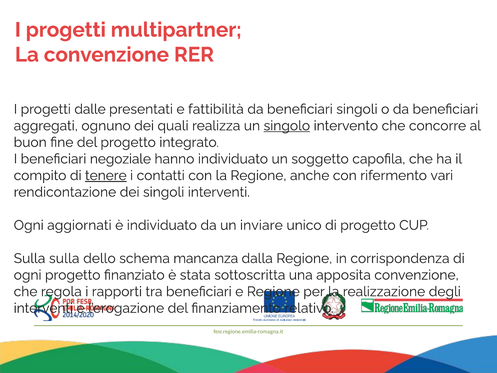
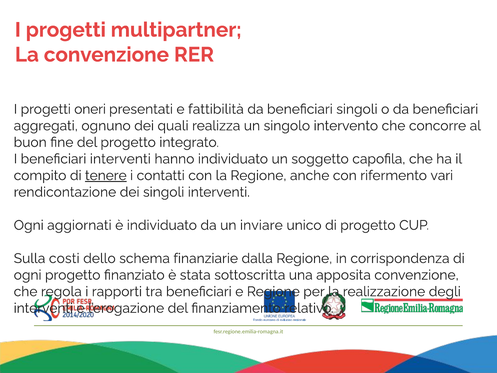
dalle: dalle -> oneri (90, 109)
singolo underline: present -> none (287, 126)
beneficiari negoziale: negoziale -> interventi (120, 159)
Sulla sulla: sulla -> costi (64, 258)
mancanza: mancanza -> finanziarie (206, 258)
